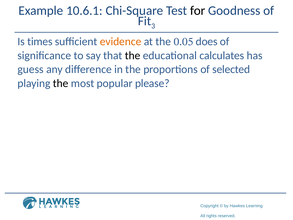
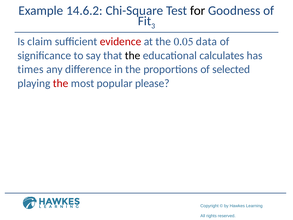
10.6.1: 10.6.1 -> 14.6.2 (84, 11)
times: times -> claim (40, 42)
evidence colour: orange -> red (121, 42)
does: does -> data (207, 42)
guess: guess -> times (31, 69)
the colour: black -> red (61, 83)
